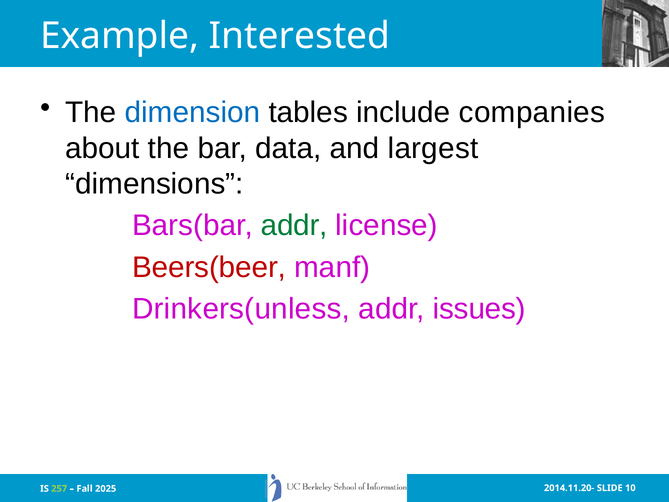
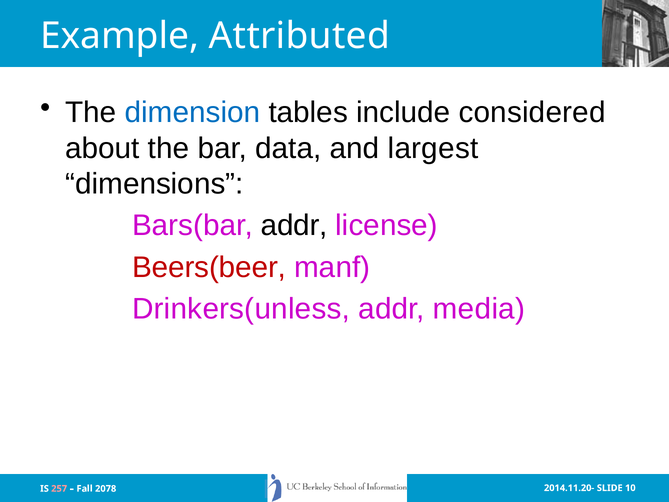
Interested: Interested -> Attributed (299, 36)
companies: companies -> considered (532, 112)
addr colour: green -> black (294, 225)
issues: issues -> media (479, 309)
257 colour: light green -> pink (59, 488)
2025: 2025 -> 2078 (106, 488)
